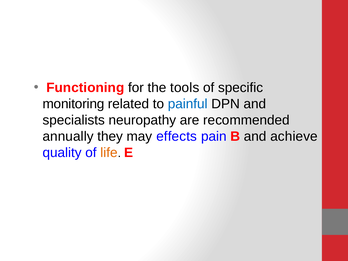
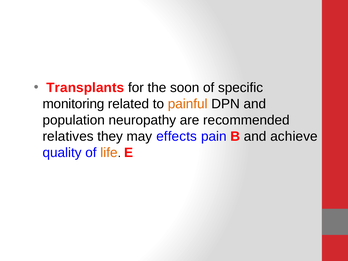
Functioning: Functioning -> Transplants (85, 88)
tools: tools -> soon (185, 88)
painful colour: blue -> orange (188, 104)
specialists: specialists -> population (74, 120)
annually: annually -> relatives (68, 136)
